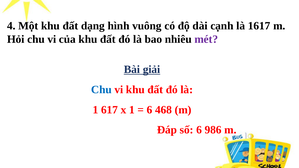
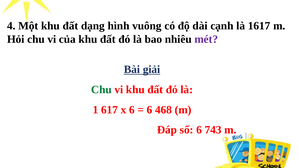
Chu colour: blue -> green (101, 90)
x 1: 1 -> 6 (132, 110)
986: 986 -> 743 (213, 130)
